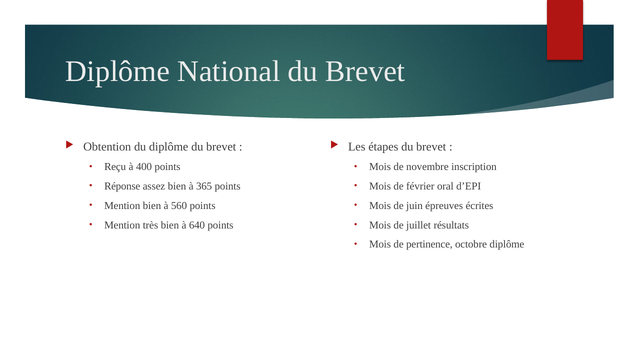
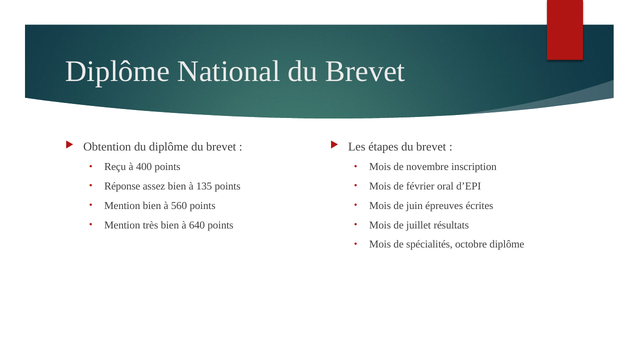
365: 365 -> 135 (204, 186)
pertinence: pertinence -> spécialités (429, 245)
